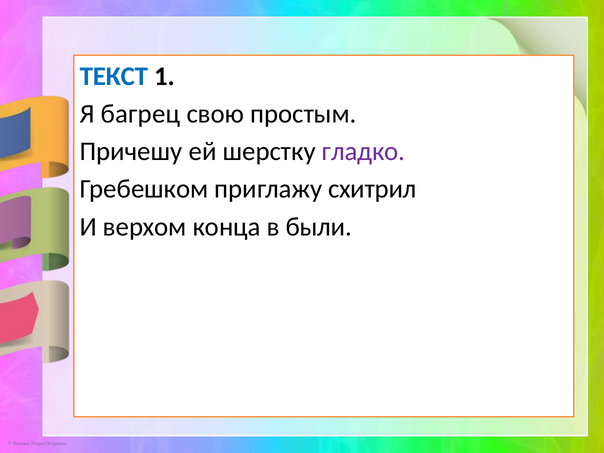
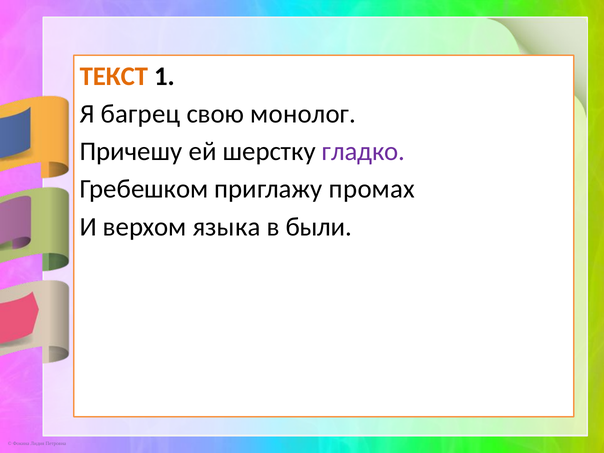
ТЕКСТ colour: blue -> orange (114, 76)
простым: простым -> монолог (303, 114)
схитрил: схитрил -> промах (372, 189)
конца: конца -> языка (227, 227)
